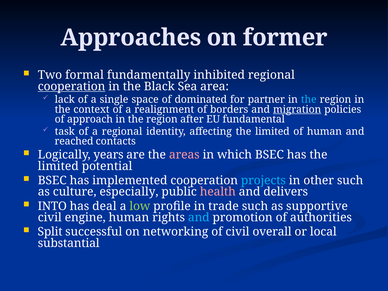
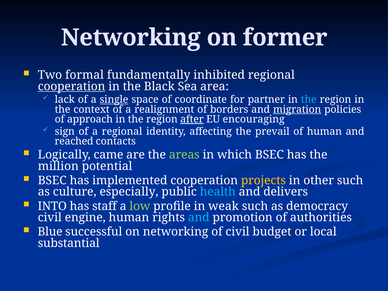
Approaches: Approaches -> Networking (131, 38)
single underline: none -> present (114, 100)
dominated: dominated -> coordinate (201, 100)
after underline: none -> present (192, 119)
fundamental: fundamental -> encouraging (254, 119)
task: task -> sign (65, 132)
affecting the limited: limited -> prevail (272, 132)
years: years -> came (108, 155)
areas colour: pink -> light green (184, 155)
limited: limited -> million (58, 166)
projects colour: light blue -> yellow (263, 180)
health colour: pink -> light blue (218, 192)
deal: deal -> staff (105, 206)
trade: trade -> weak (223, 206)
supportive: supportive -> democracy (317, 206)
Split: Split -> Blue (50, 232)
overall: overall -> budget (272, 232)
